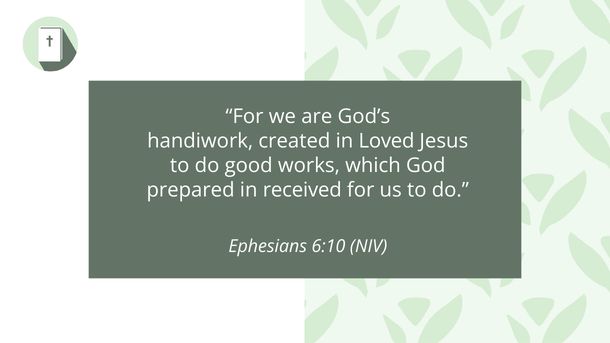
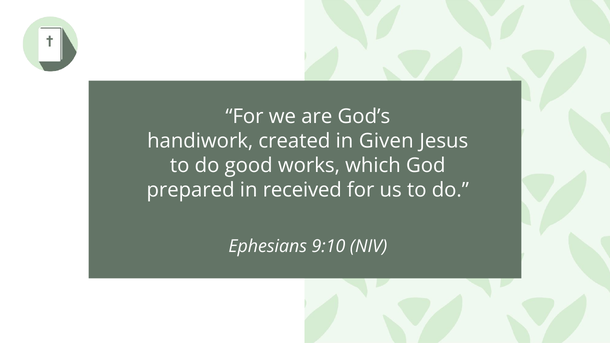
Loved: Loved -> Given (386, 141)
6:10: 6:10 -> 9:10 (328, 247)
